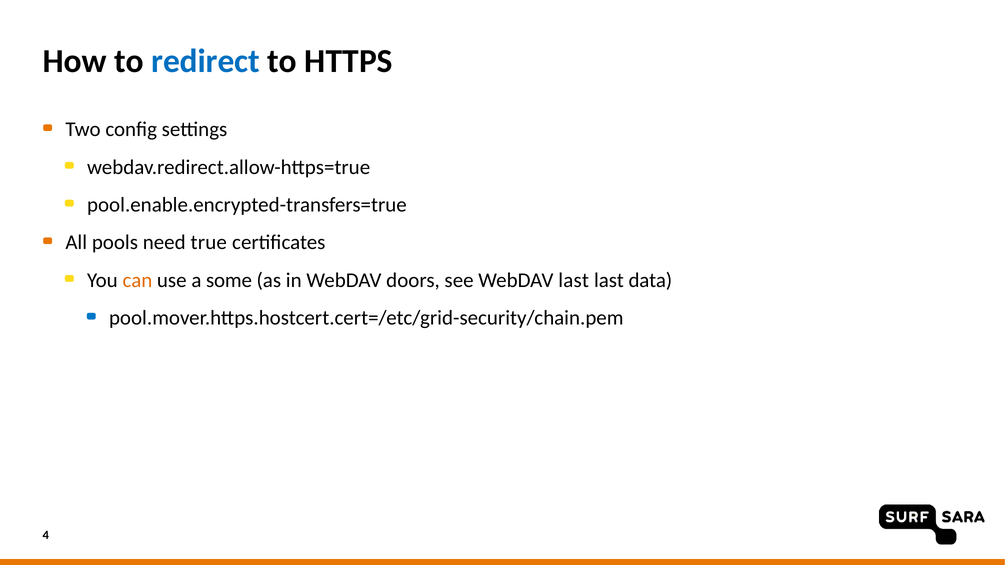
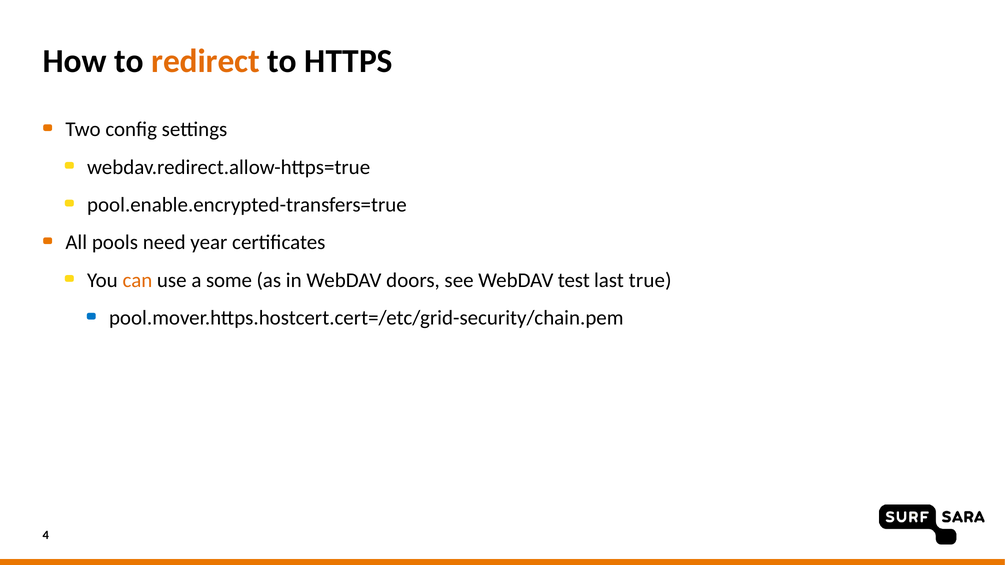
redirect colour: blue -> orange (206, 61)
true: true -> year (209, 243)
WebDAV last: last -> test (574, 280)
data: data -> true (650, 280)
